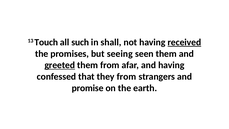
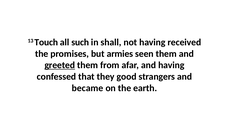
received underline: present -> none (184, 42)
seeing: seeing -> armies (120, 54)
they from: from -> good (127, 77)
promise: promise -> became (88, 88)
